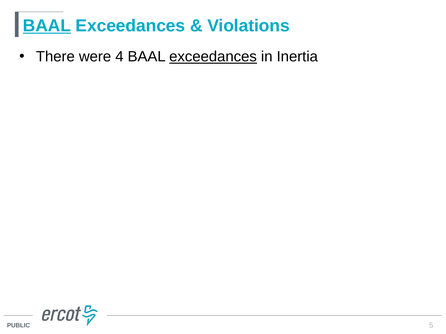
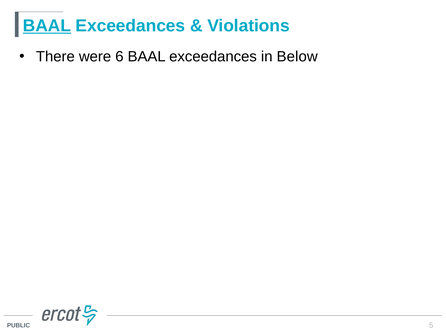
4: 4 -> 6 (119, 57)
exceedances underline: present -> none (213, 57)
Inertia: Inertia -> Below (297, 57)
